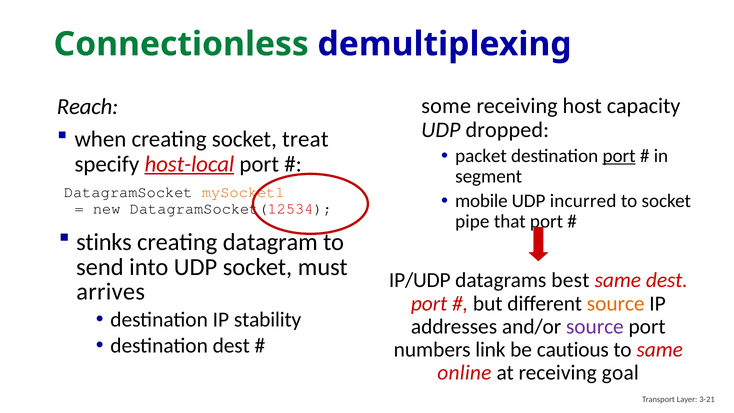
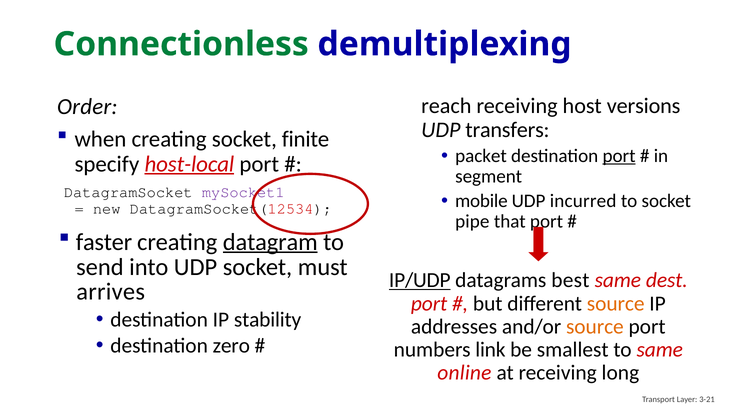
some: some -> reach (446, 106)
capacity: capacity -> versions (644, 106)
Reach: Reach -> Order (87, 107)
dropped: dropped -> transfers (507, 130)
treat: treat -> finite (306, 139)
mySocket1 colour: orange -> purple (243, 192)
stinks: stinks -> faster (104, 242)
datagram underline: none -> present (270, 242)
IP/UDP underline: none -> present (420, 280)
source colour: purple -> orange (595, 327)
destination dest: dest -> zero (231, 346)
cautious: cautious -> smallest (573, 350)
goal: goal -> long (620, 373)
